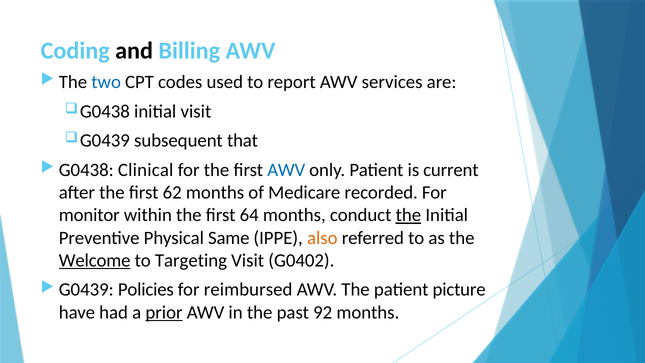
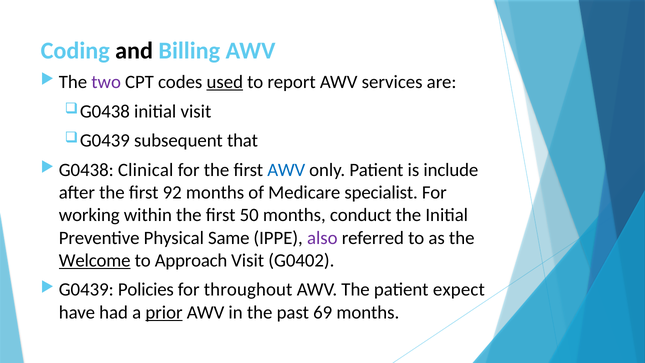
two colour: blue -> purple (106, 82)
used underline: none -> present (225, 82)
current: current -> include (451, 170)
62: 62 -> 92 (172, 192)
recorded: recorded -> specialist (381, 192)
monitor: monitor -> working (89, 215)
64: 64 -> 50 (249, 215)
the underline: present -> none (408, 215)
also colour: orange -> purple (322, 238)
Targeting: Targeting -> Approach (191, 260)
reimbursed: reimbursed -> throughout (248, 290)
picture: picture -> expect (459, 290)
92: 92 -> 69 (323, 312)
